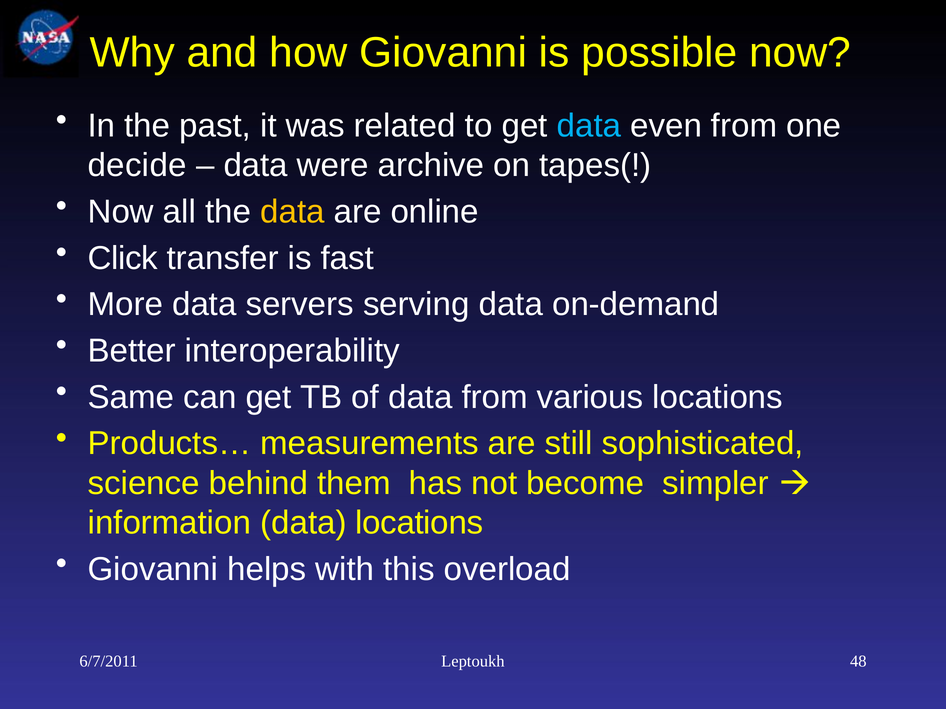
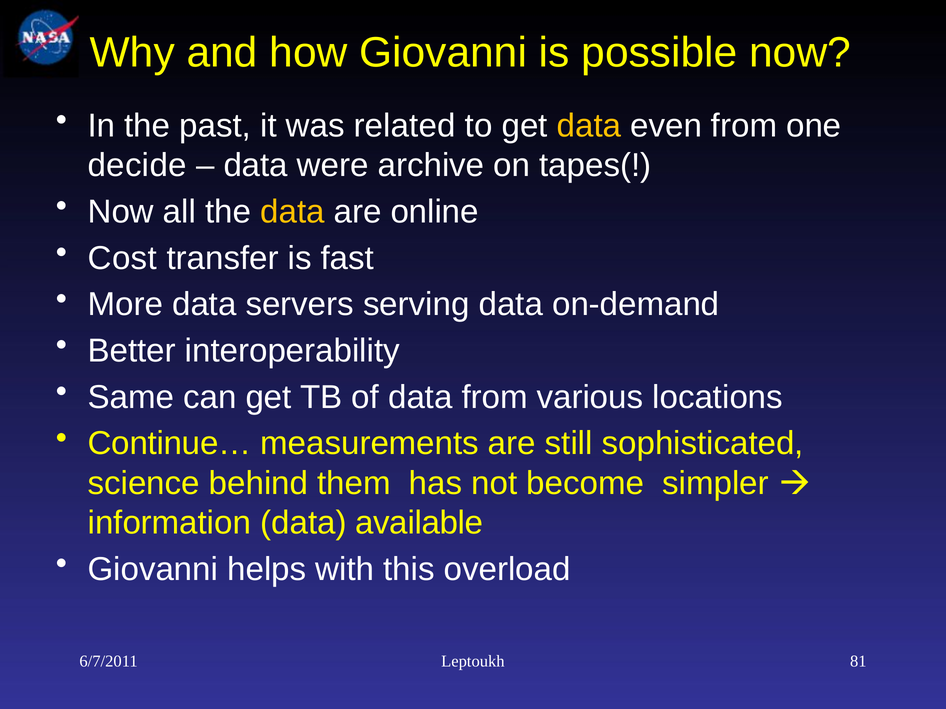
data colour: light blue -> yellow (589, 126)
Click: Click -> Cost (122, 258)
Products…: Products… -> Continue… (170, 444)
data locations: locations -> available (419, 523)
48: 48 -> 81 (858, 662)
